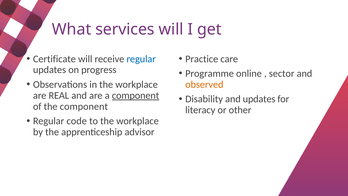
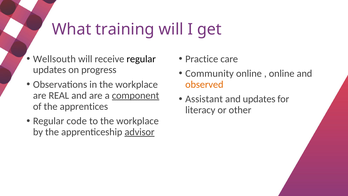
services: services -> training (125, 29)
Certificate: Certificate -> Wellsouth (54, 59)
regular colour: blue -> black (141, 59)
Programme: Programme -> Community (210, 73)
sector: sector -> online (282, 73)
Disability: Disability -> Assistant (204, 99)
the component: component -> apprentices (84, 106)
advisor underline: none -> present (140, 132)
